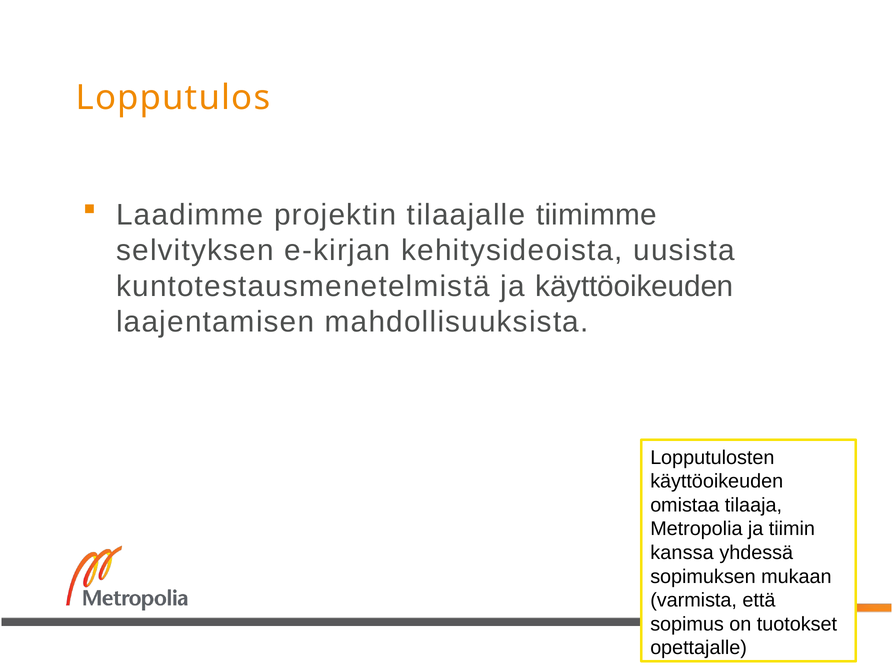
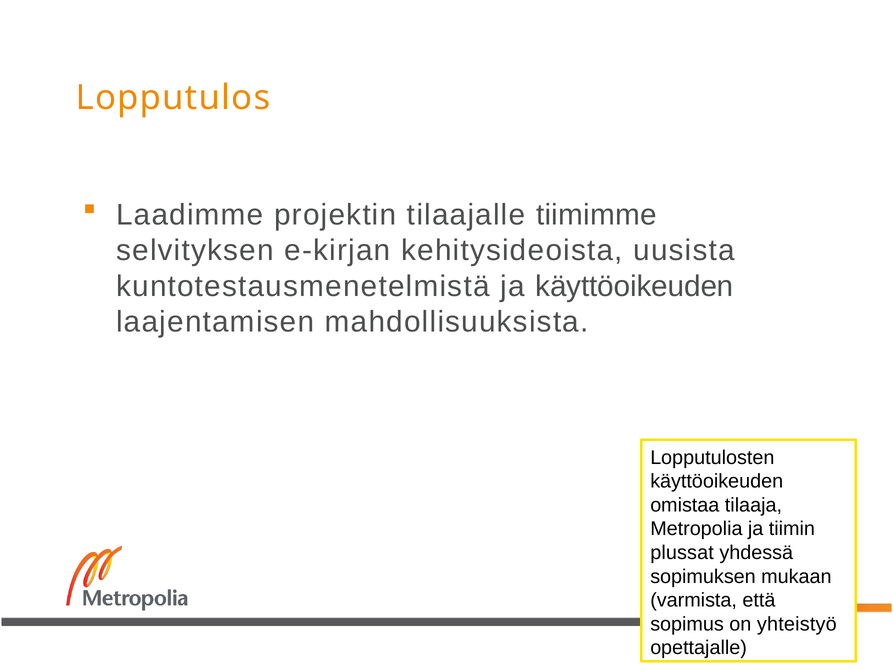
kanssa: kanssa -> plussat (682, 552)
tuotokset: tuotokset -> yhteistyö (797, 624)
